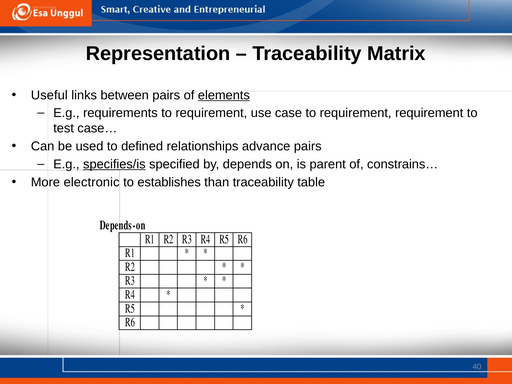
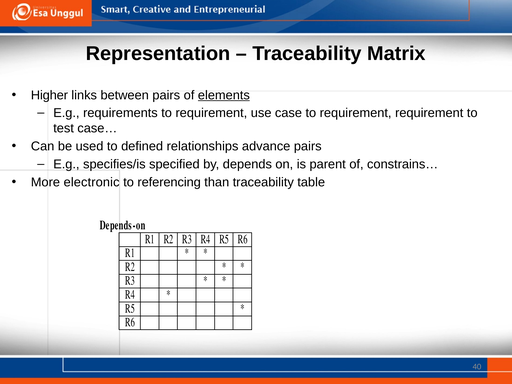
Useful: Useful -> Higher (49, 95)
specifies/is underline: present -> none (114, 164)
establishes: establishes -> referencing (169, 182)
